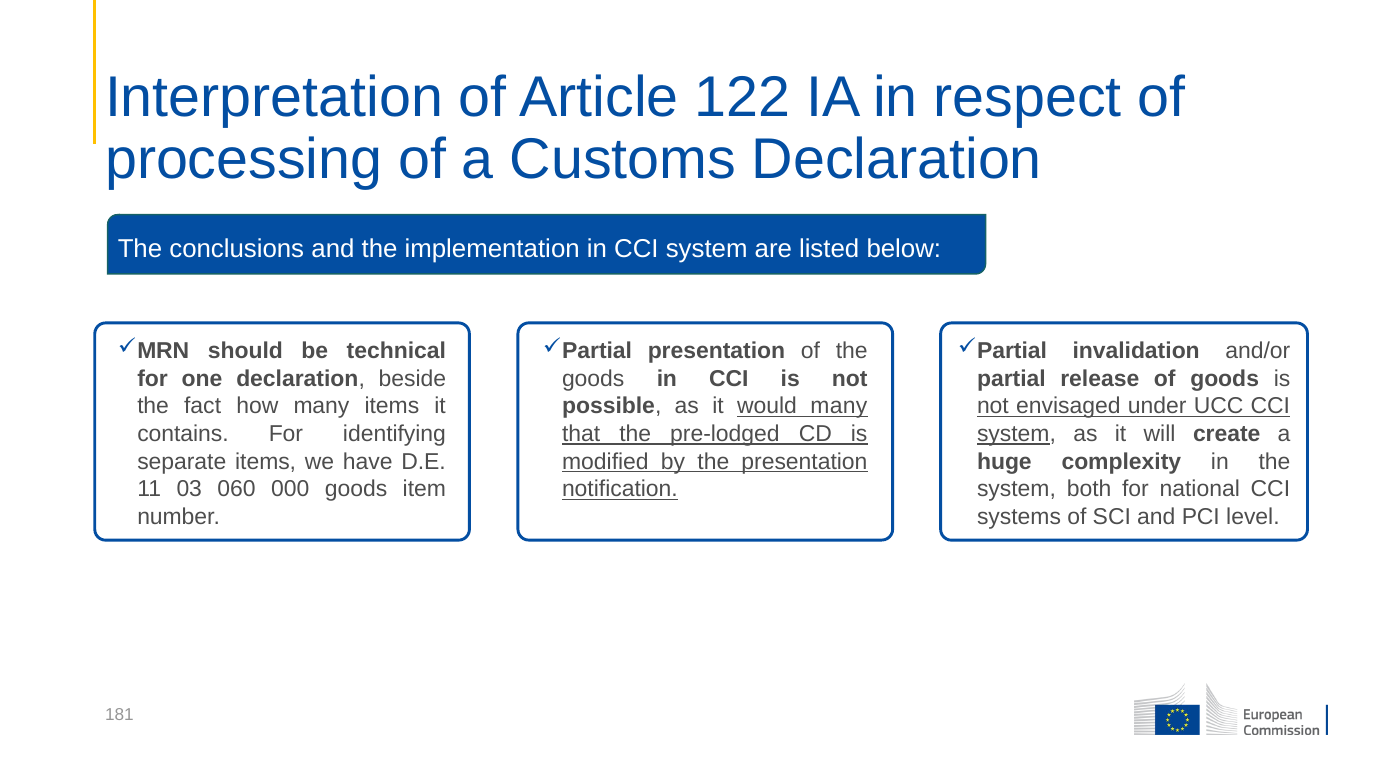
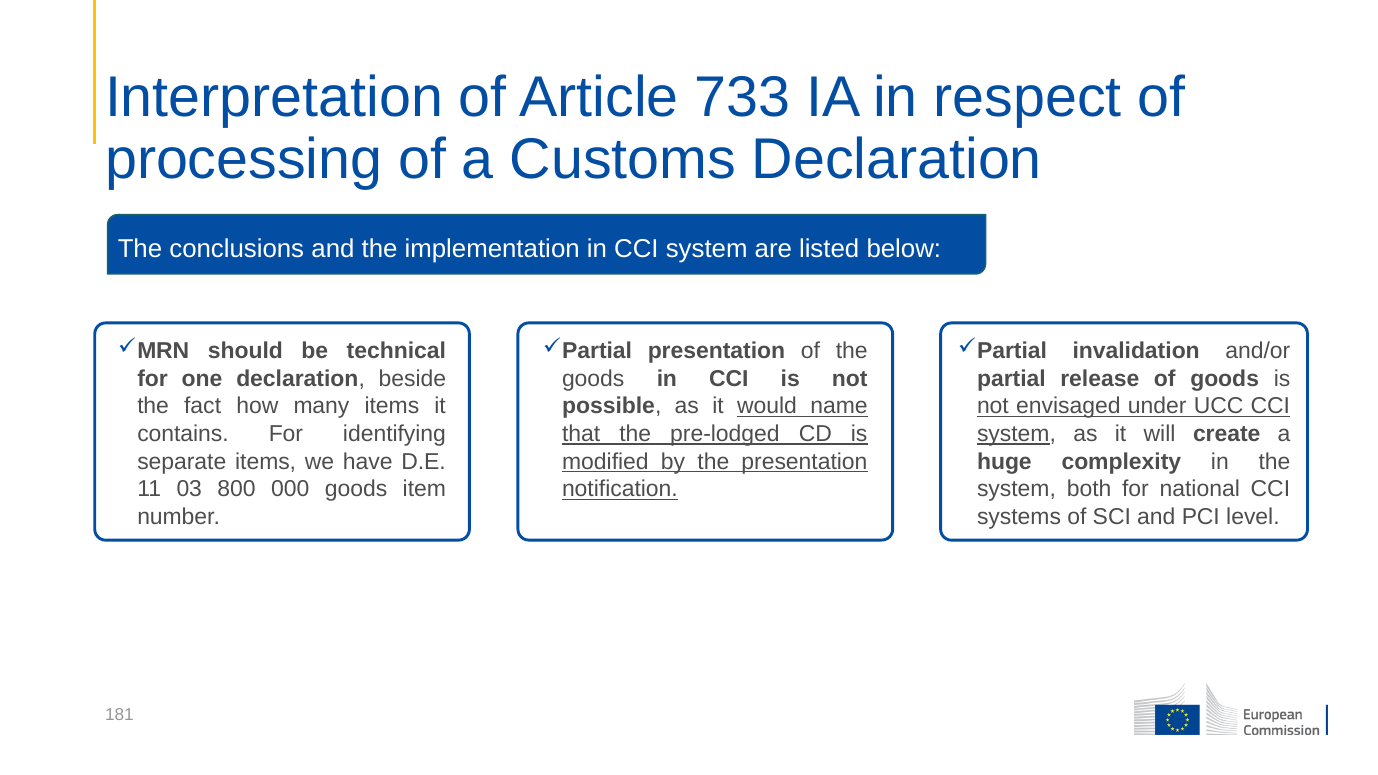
122: 122 -> 733 (743, 98)
would many: many -> name (839, 406)
060: 060 -> 800 (237, 489)
